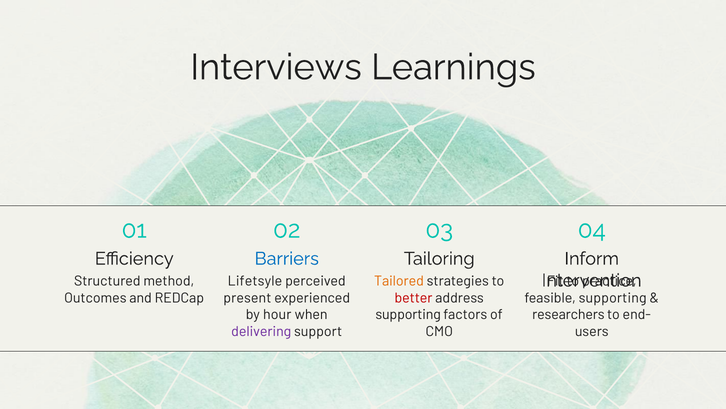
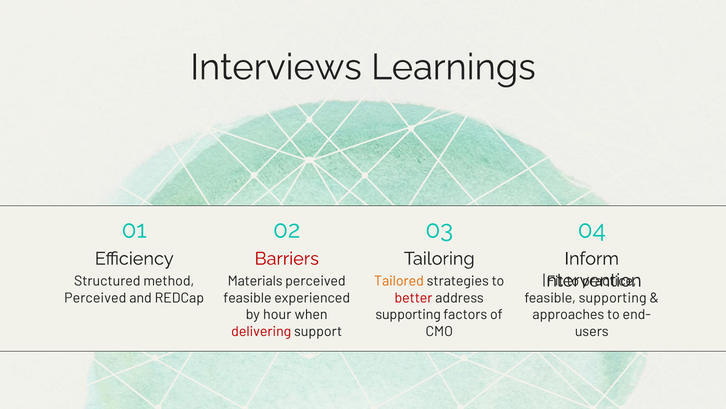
Barriers colour: blue -> red (287, 258)
Lifetsyle: Lifetsyle -> Materials (255, 280)
Outcomes: Outcomes -> Perceived (95, 297)
present: present -> feasible (247, 297)
researchers: researchers -> approaches (568, 314)
delivering colour: purple -> red (261, 331)
